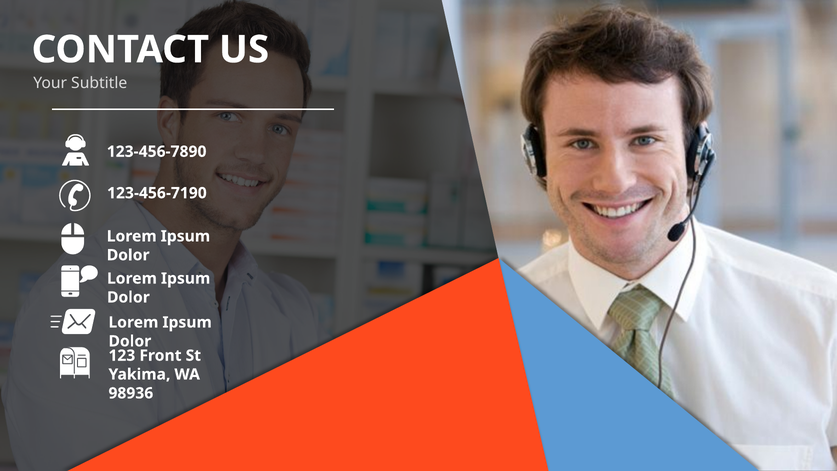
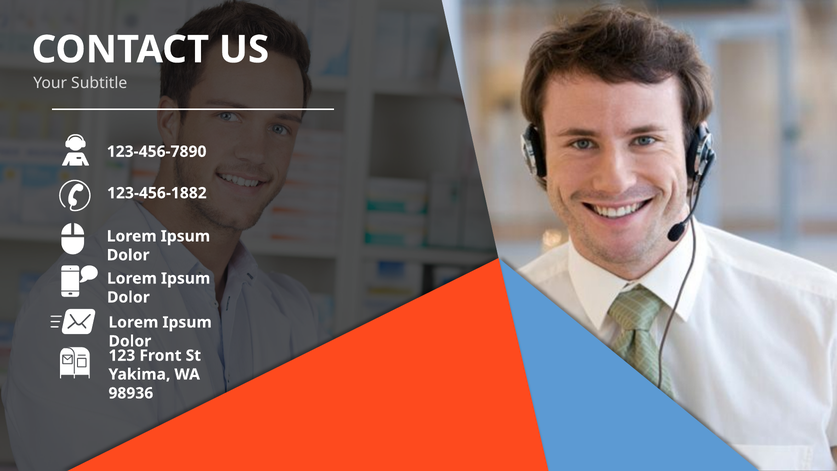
123-456-7190: 123-456-7190 -> 123-456-1882 (157, 193)
